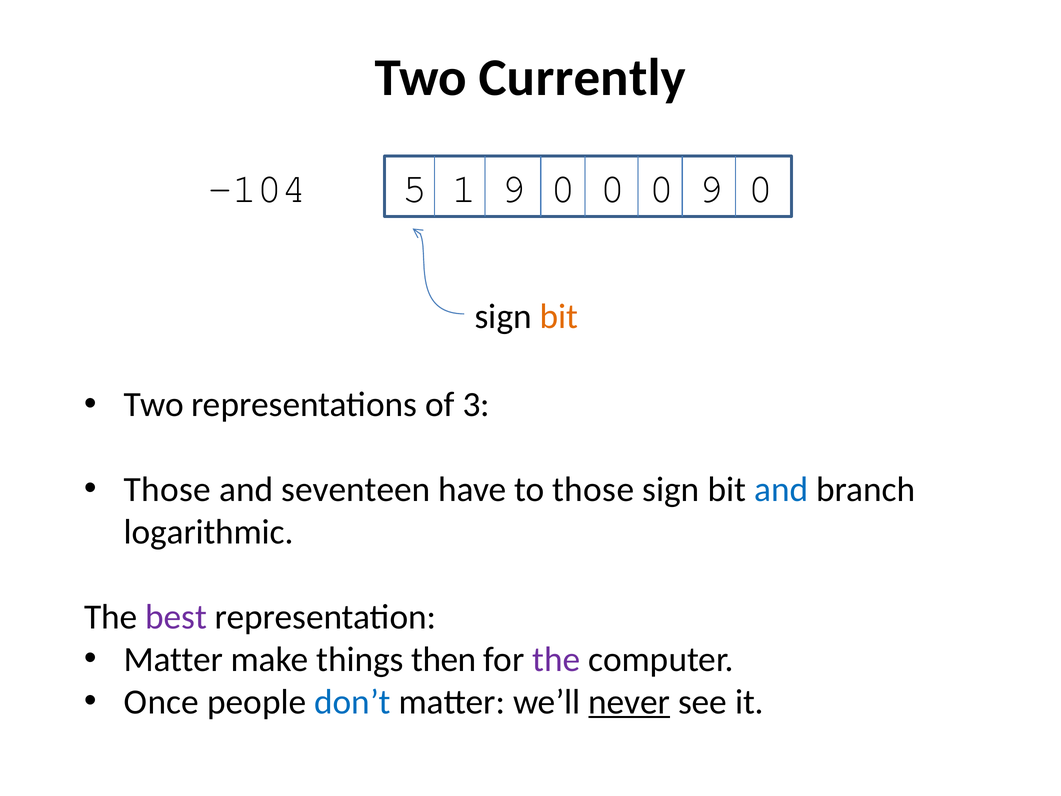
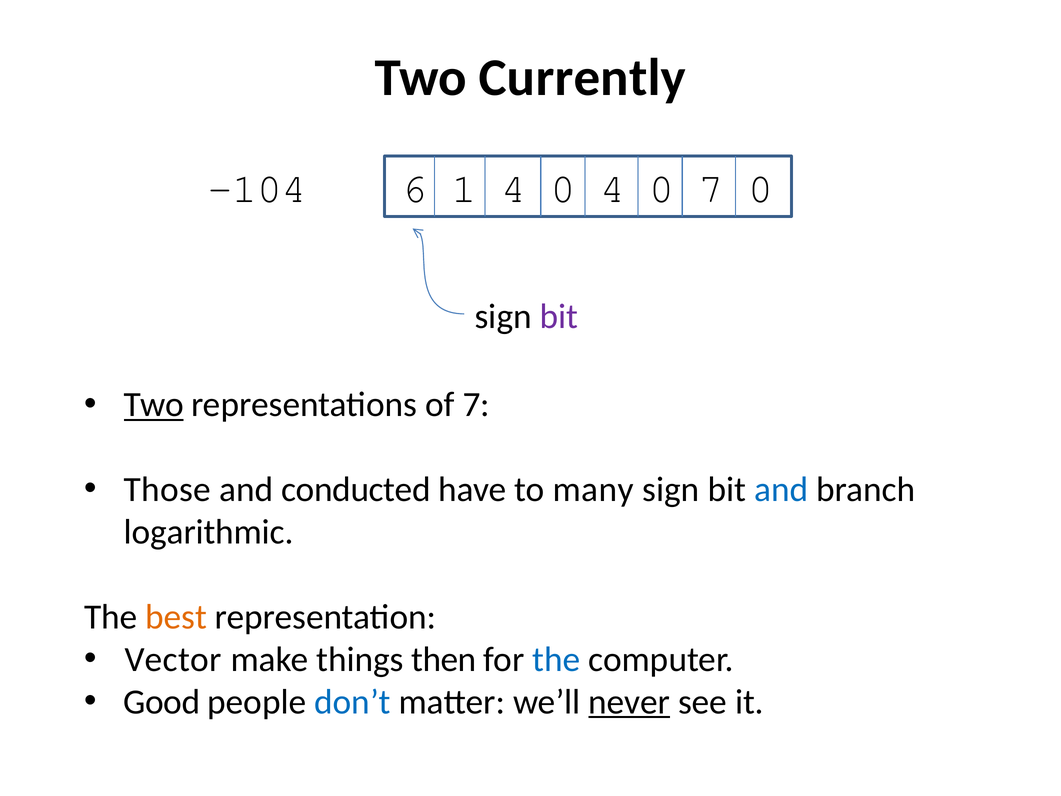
5: 5 -> 6 (415, 188)
1 9: 9 -> 4 (514, 188)
0: 0 -> 4 (612, 188)
0 9: 9 -> 7 (711, 188)
bit colour: orange -> purple (559, 316)
Two underline: none -> present (154, 405)
of 3: 3 -> 7 (476, 405)
seventeen: seventeen -> conducted (356, 490)
to those: those -> many (593, 490)
best colour: purple -> orange (176, 617)
Matter: Matter -> Vector (173, 659)
the colour: purple -> blue (556, 659)
Once: Once -> Good (162, 702)
